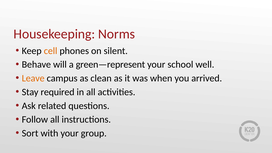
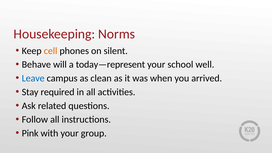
green—represent: green—represent -> today—represent (110, 65)
Leave colour: orange -> blue (33, 78)
Sort: Sort -> Pink (30, 133)
